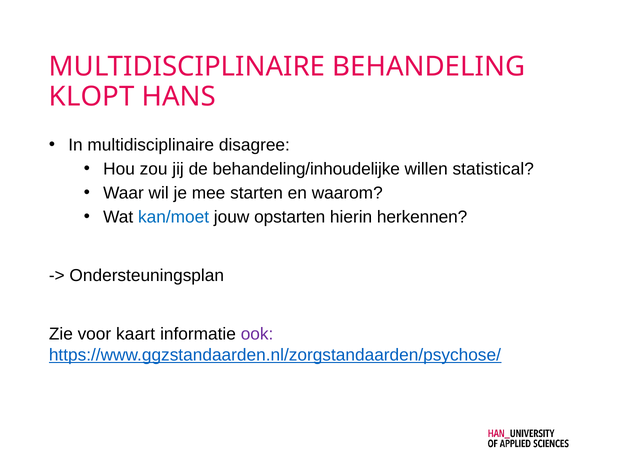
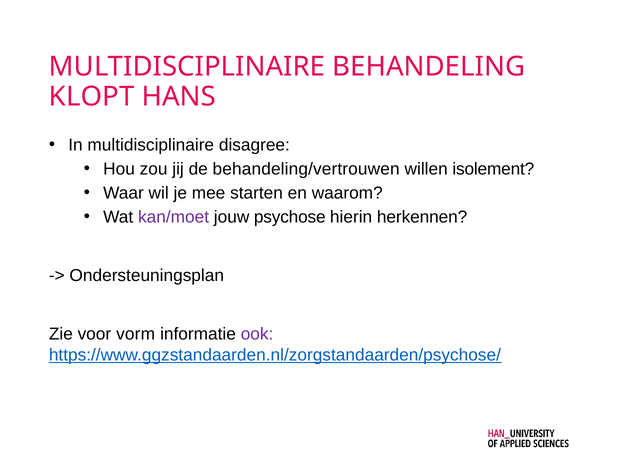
behandeling/inhoudelijke: behandeling/inhoudelijke -> behandeling/vertrouwen (306, 169)
statistical: statistical -> isolement (493, 169)
kan/moet colour: blue -> purple (174, 217)
opstarten: opstarten -> psychose (290, 217)
kaart: kaart -> vorm (136, 335)
